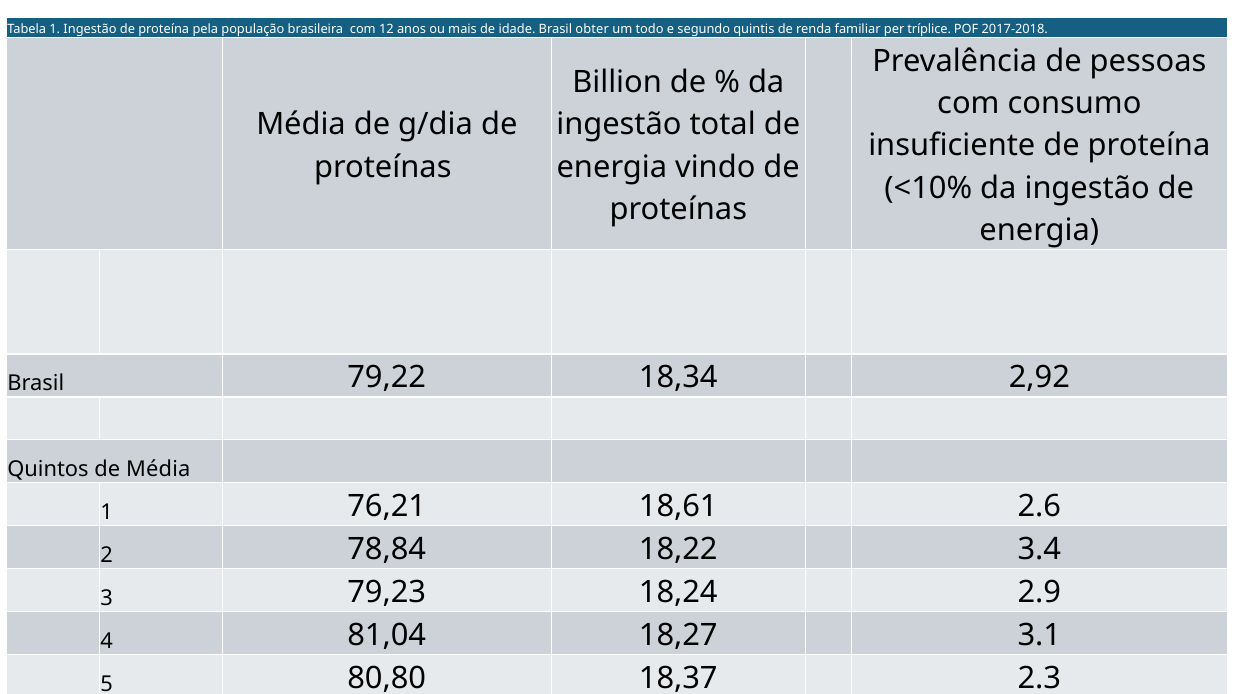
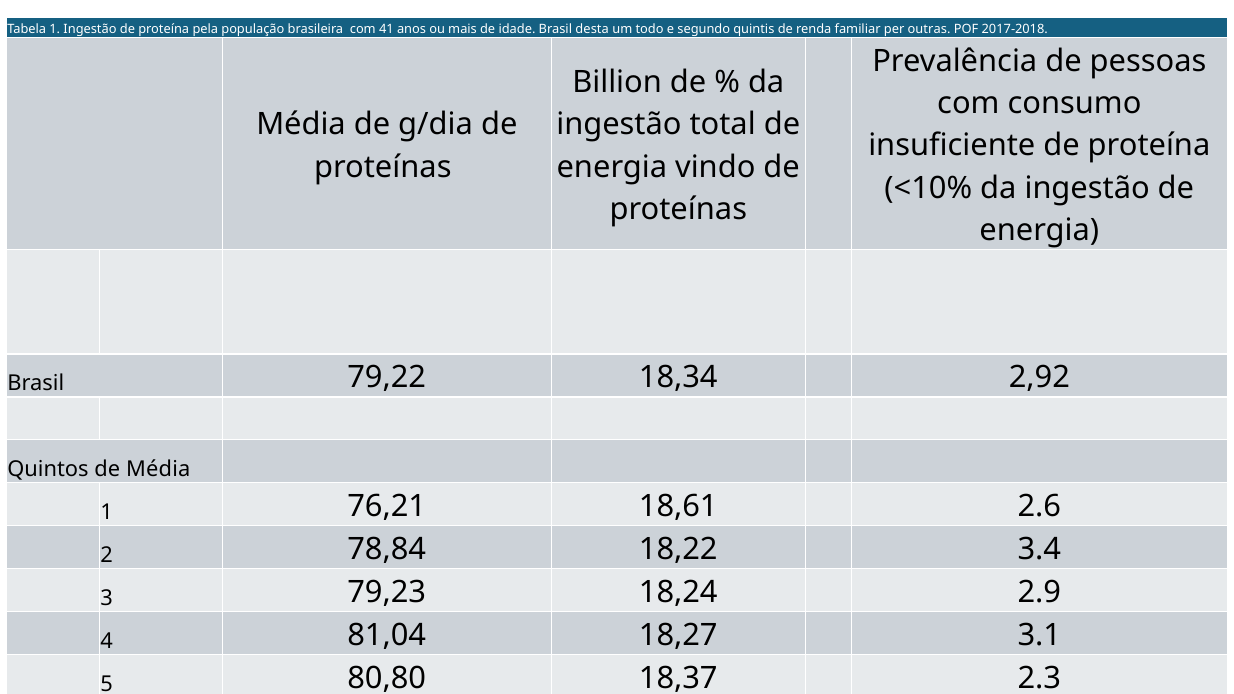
12: 12 -> 41 (386, 29)
obter: obter -> desta (592, 29)
tríplice: tríplice -> outras (929, 29)
